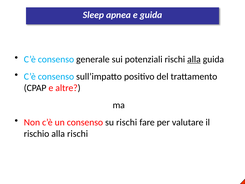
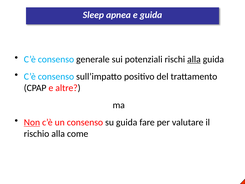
Non underline: none -> present (32, 122)
su rischi: rischi -> guida (127, 122)
alla rischi: rischi -> come (78, 134)
